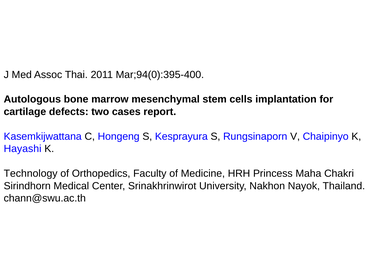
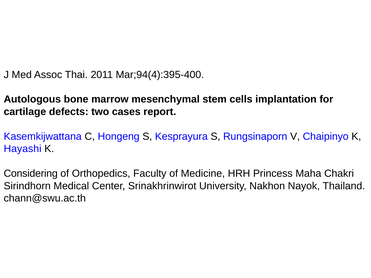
Mar;94(0):395-400: Mar;94(0):395-400 -> Mar;94(4):395-400 (160, 75)
Technology: Technology -> Considering (31, 174)
